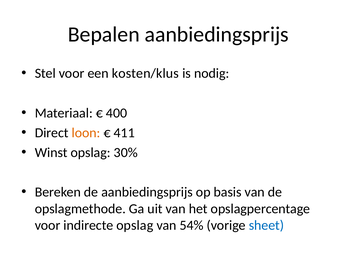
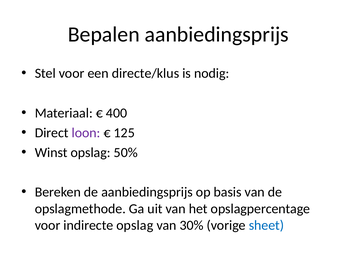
kosten/klus: kosten/klus -> directe/klus (145, 74)
loon colour: orange -> purple (86, 133)
411: 411 -> 125 (124, 133)
30%: 30% -> 50% (126, 153)
54%: 54% -> 30% (192, 226)
